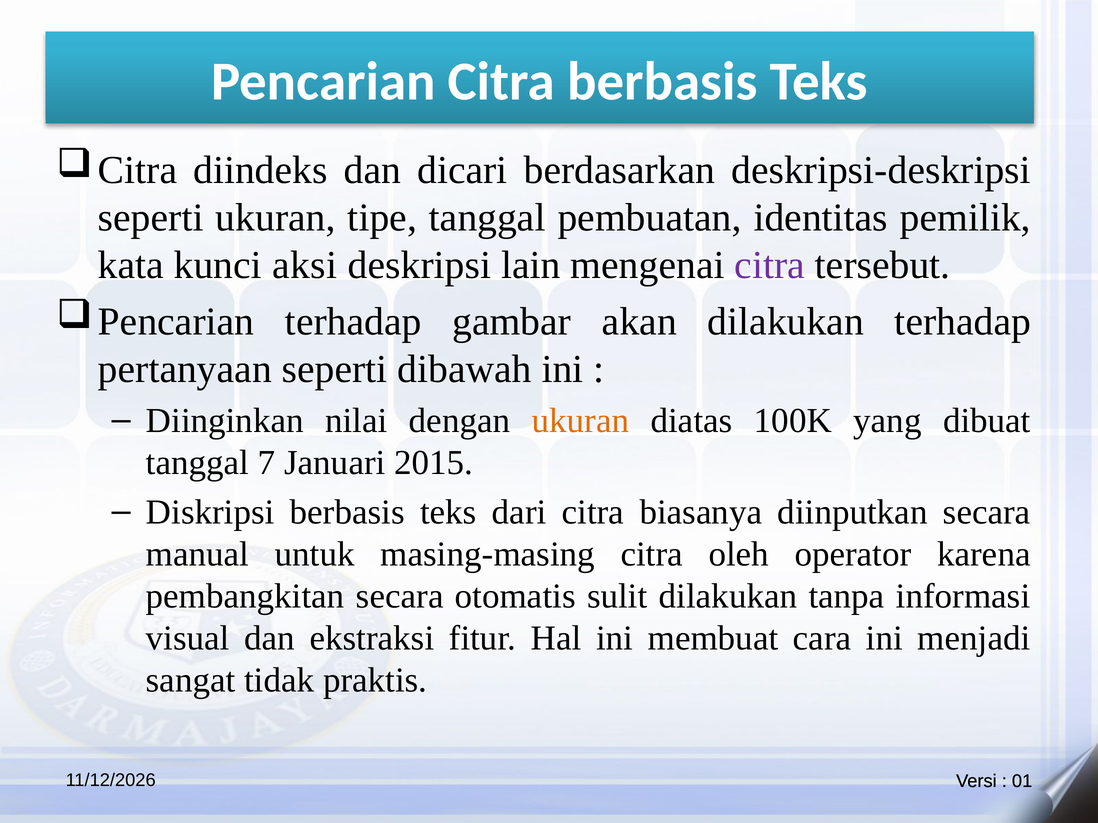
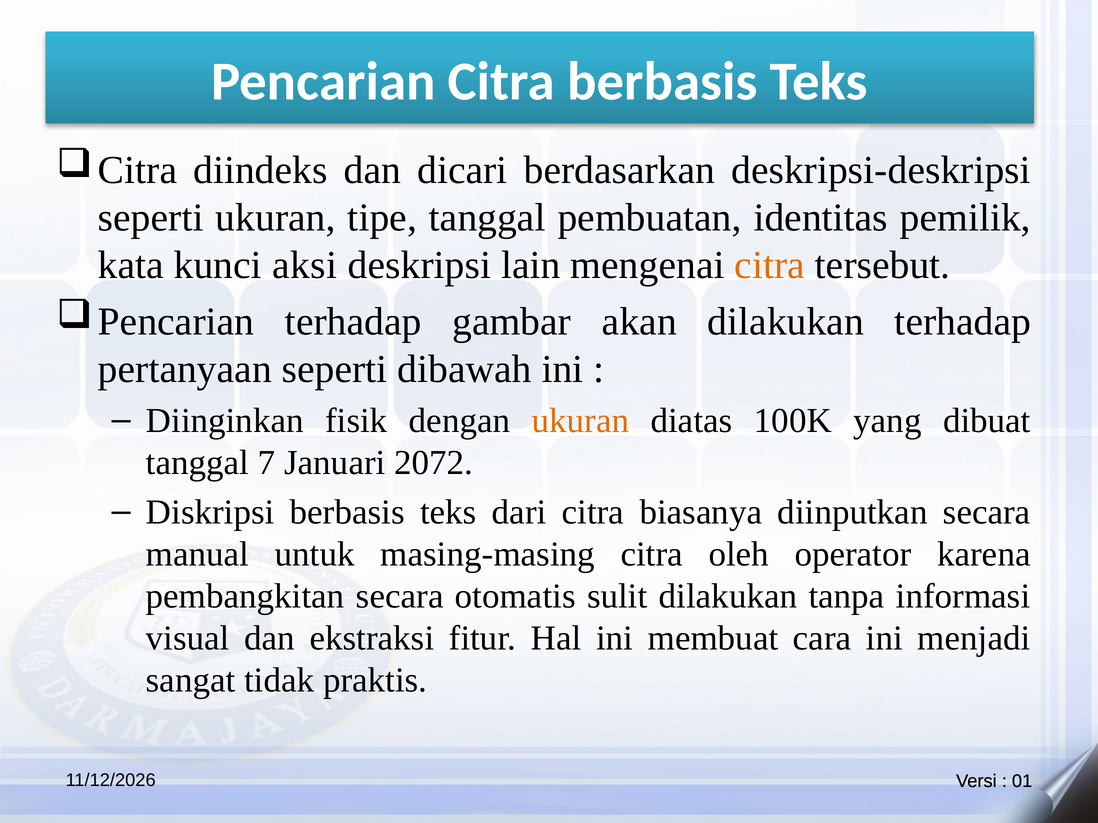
citra colour: purple -> orange (770, 266)
nilai: nilai -> fisik (356, 421)
2015: 2015 -> 2072 (434, 463)
